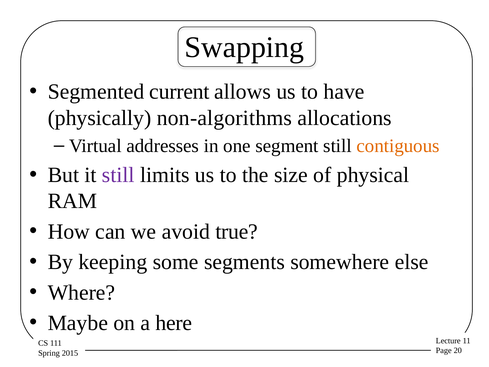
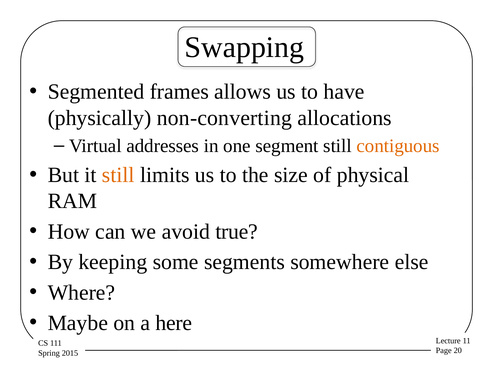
current: current -> frames (179, 92)
non-algorithms: non-algorithms -> non-converting (224, 118)
still colour: purple -> orange (118, 175)
